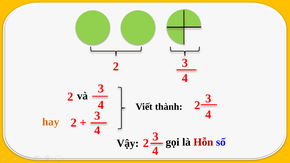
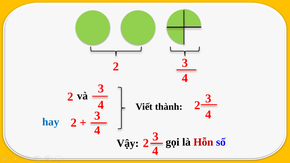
hay colour: orange -> blue (51, 122)
